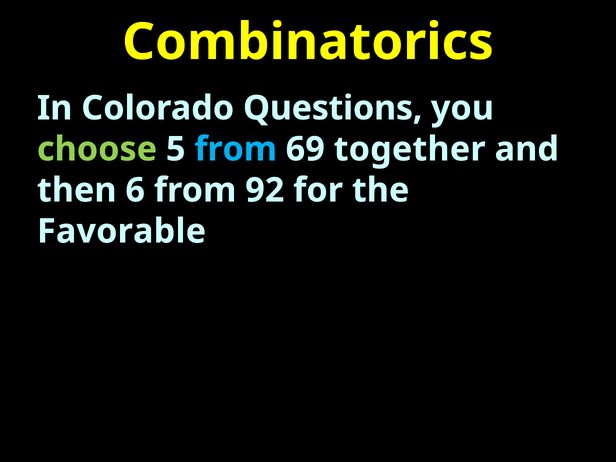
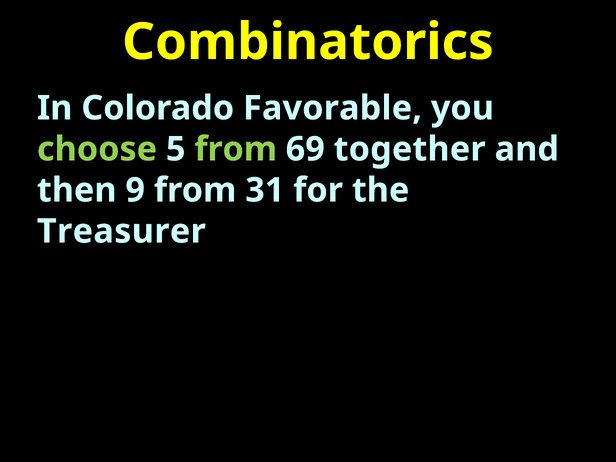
Questions: Questions -> Favorable (333, 108)
from colour: light blue -> light green (236, 149)
6: 6 -> 9 (135, 190)
92: 92 -> 31 (265, 190)
Favorable: Favorable -> Treasurer (121, 231)
